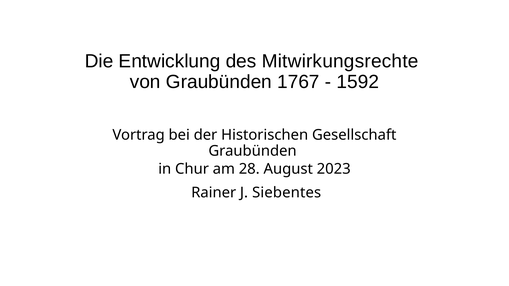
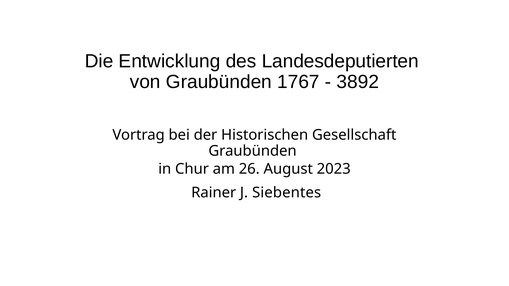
Mitwirkungsrechte: Mitwirkungsrechte -> Landesdeputierten (340, 61)
1592: 1592 -> 3892 (358, 82)
28: 28 -> 26 (249, 169)
